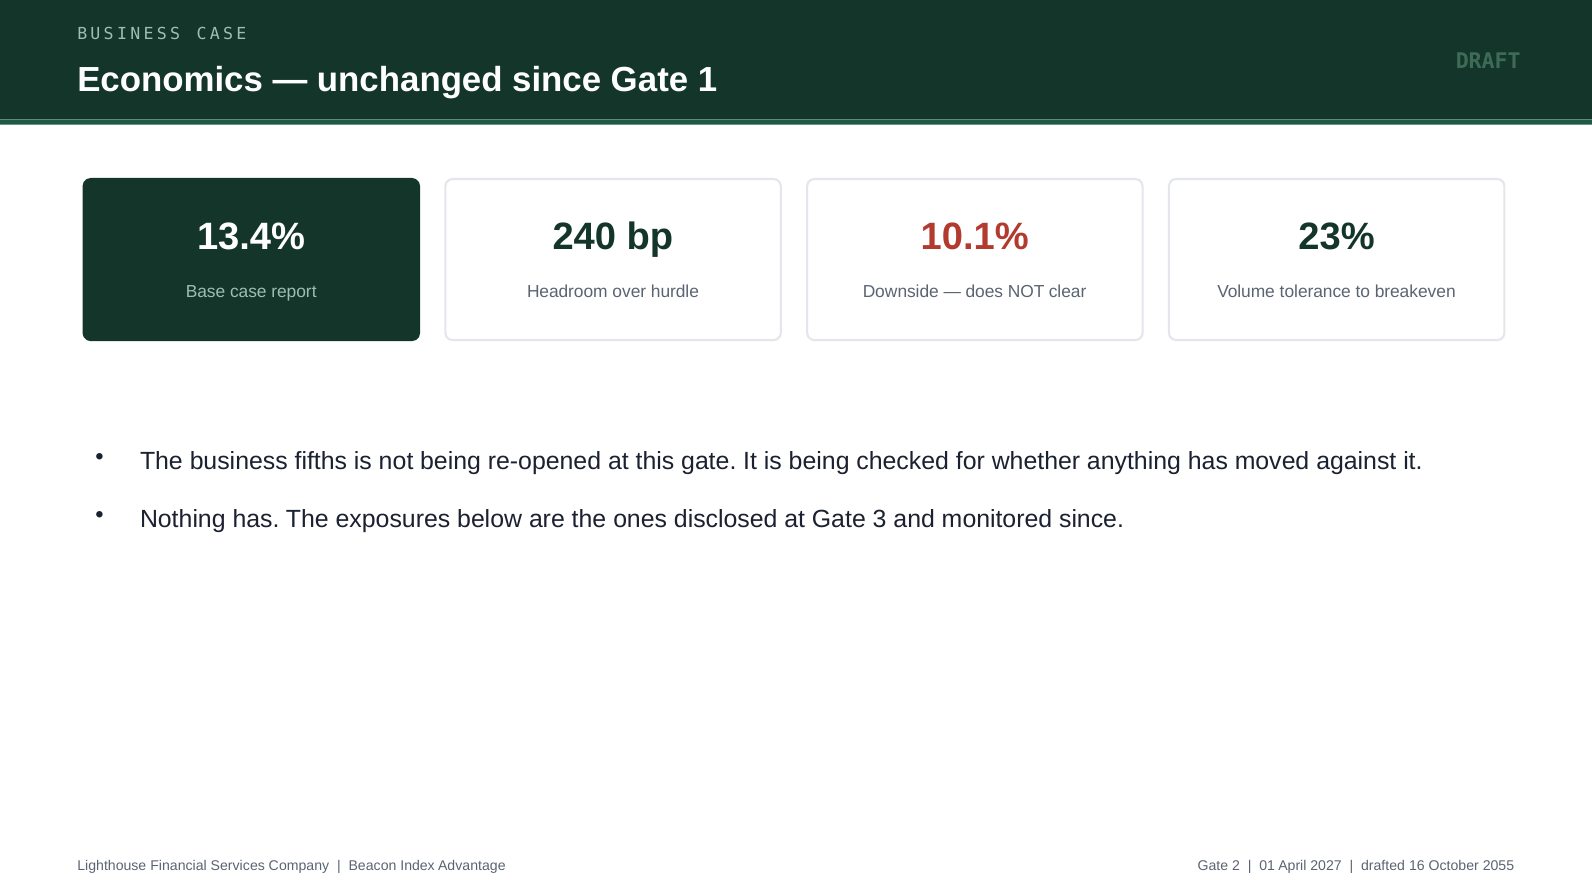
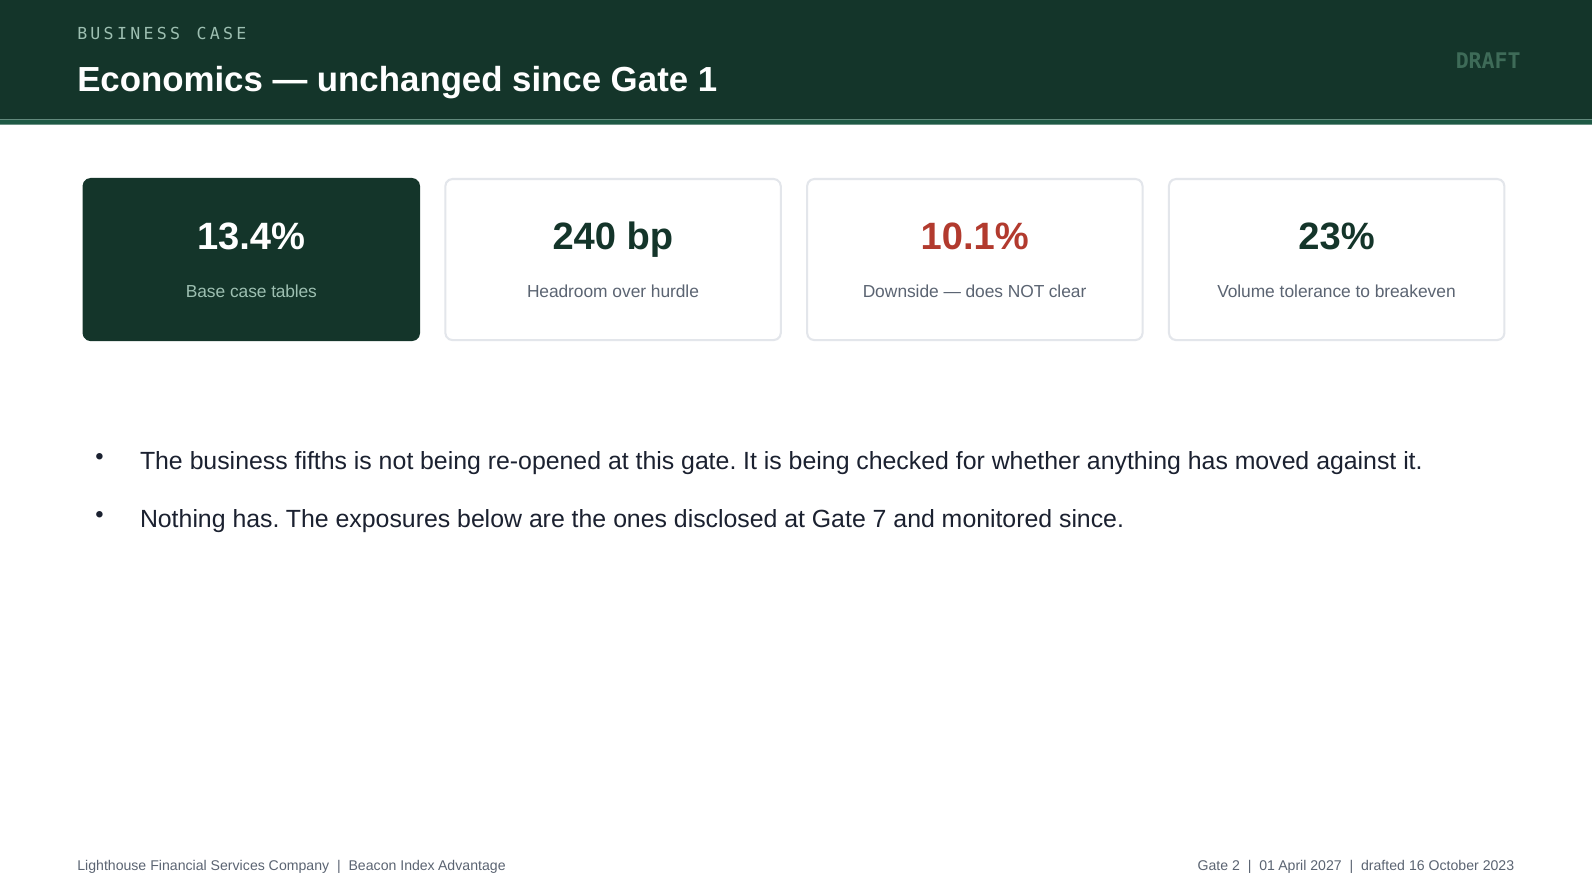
report: report -> tables (294, 292)
3: 3 -> 7 (880, 520)
2055: 2055 -> 2023 (1498, 866)
